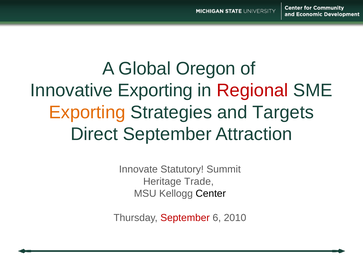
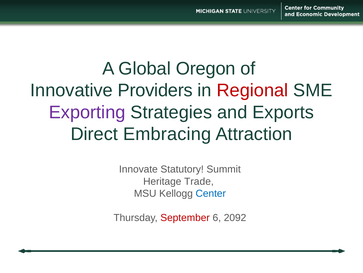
Innovative Exporting: Exporting -> Providers (155, 90)
Exporting colour: orange -> purple (87, 112)
Targets: Targets -> Exports (283, 112)
Direct September: September -> Embracing (167, 134)
Center colour: black -> blue (211, 193)
2010: 2010 -> 2092 (235, 217)
